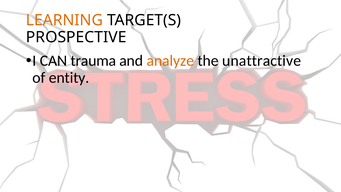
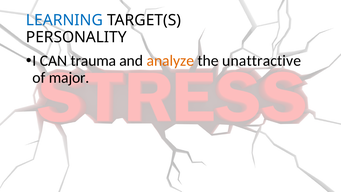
LEARNING colour: orange -> blue (64, 20)
PROSPECTIVE: PROSPECTIVE -> PERSONALITY (76, 37)
entity: entity -> major (69, 78)
